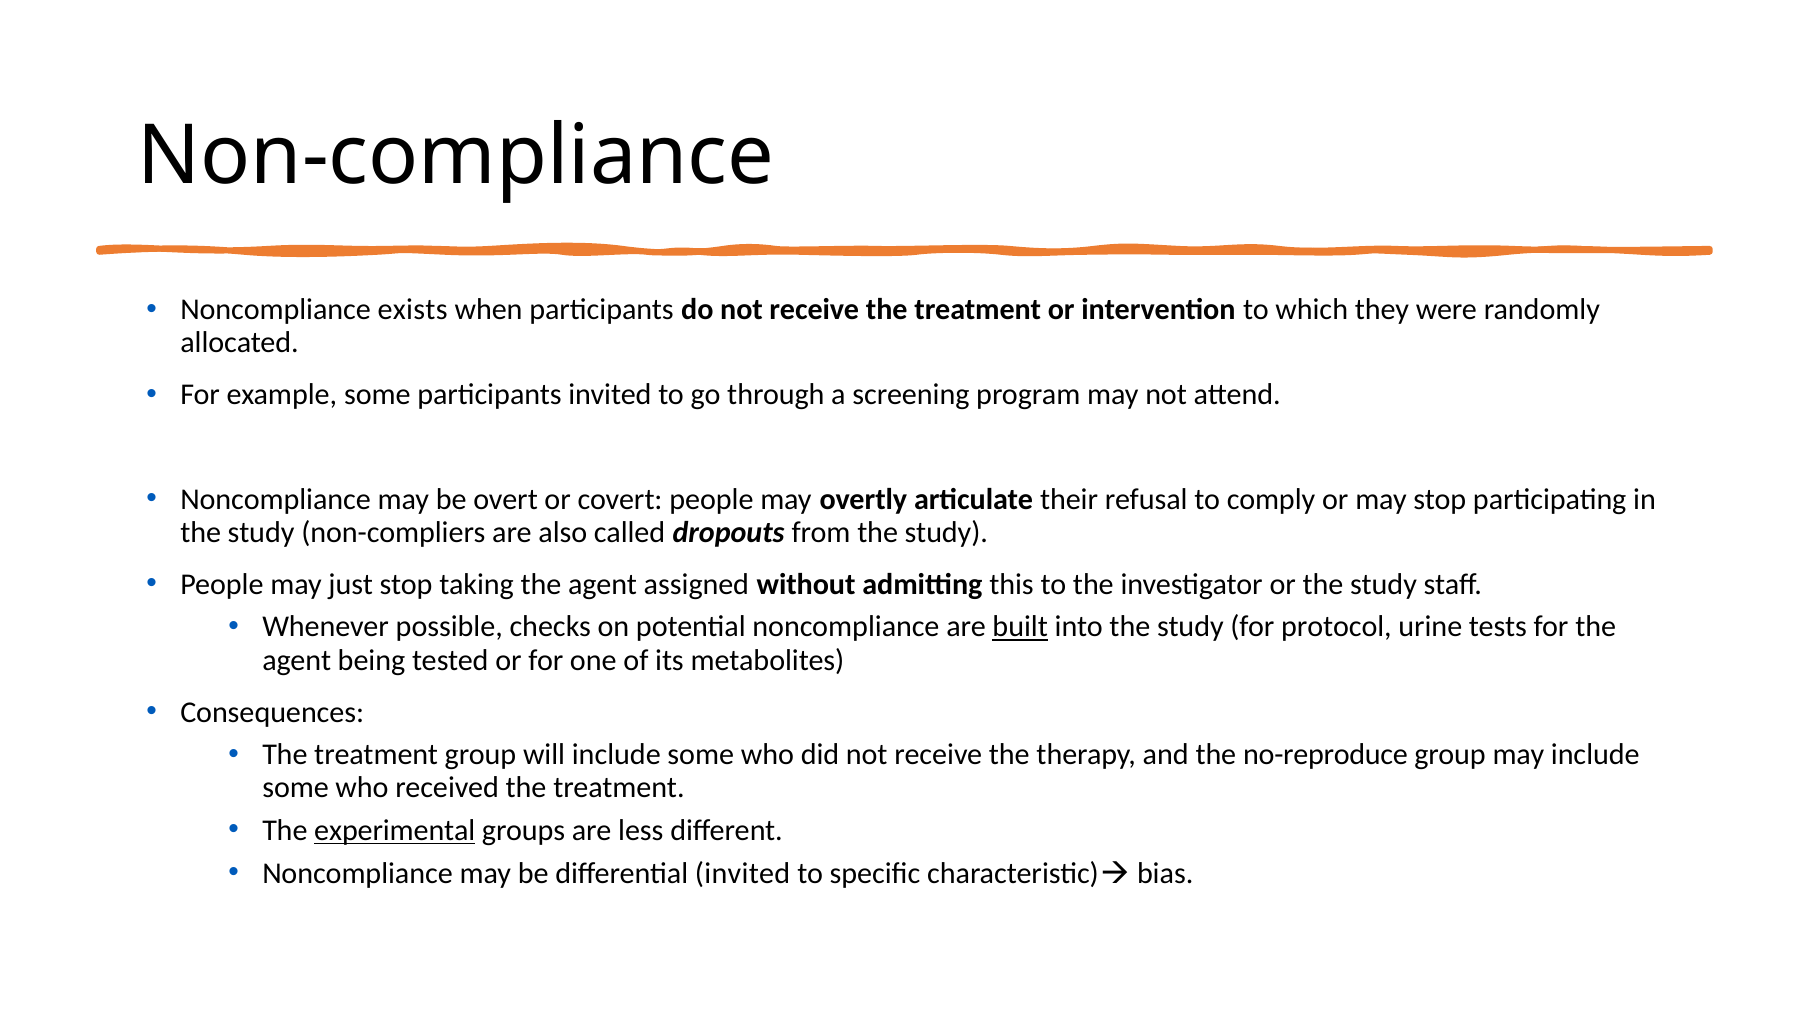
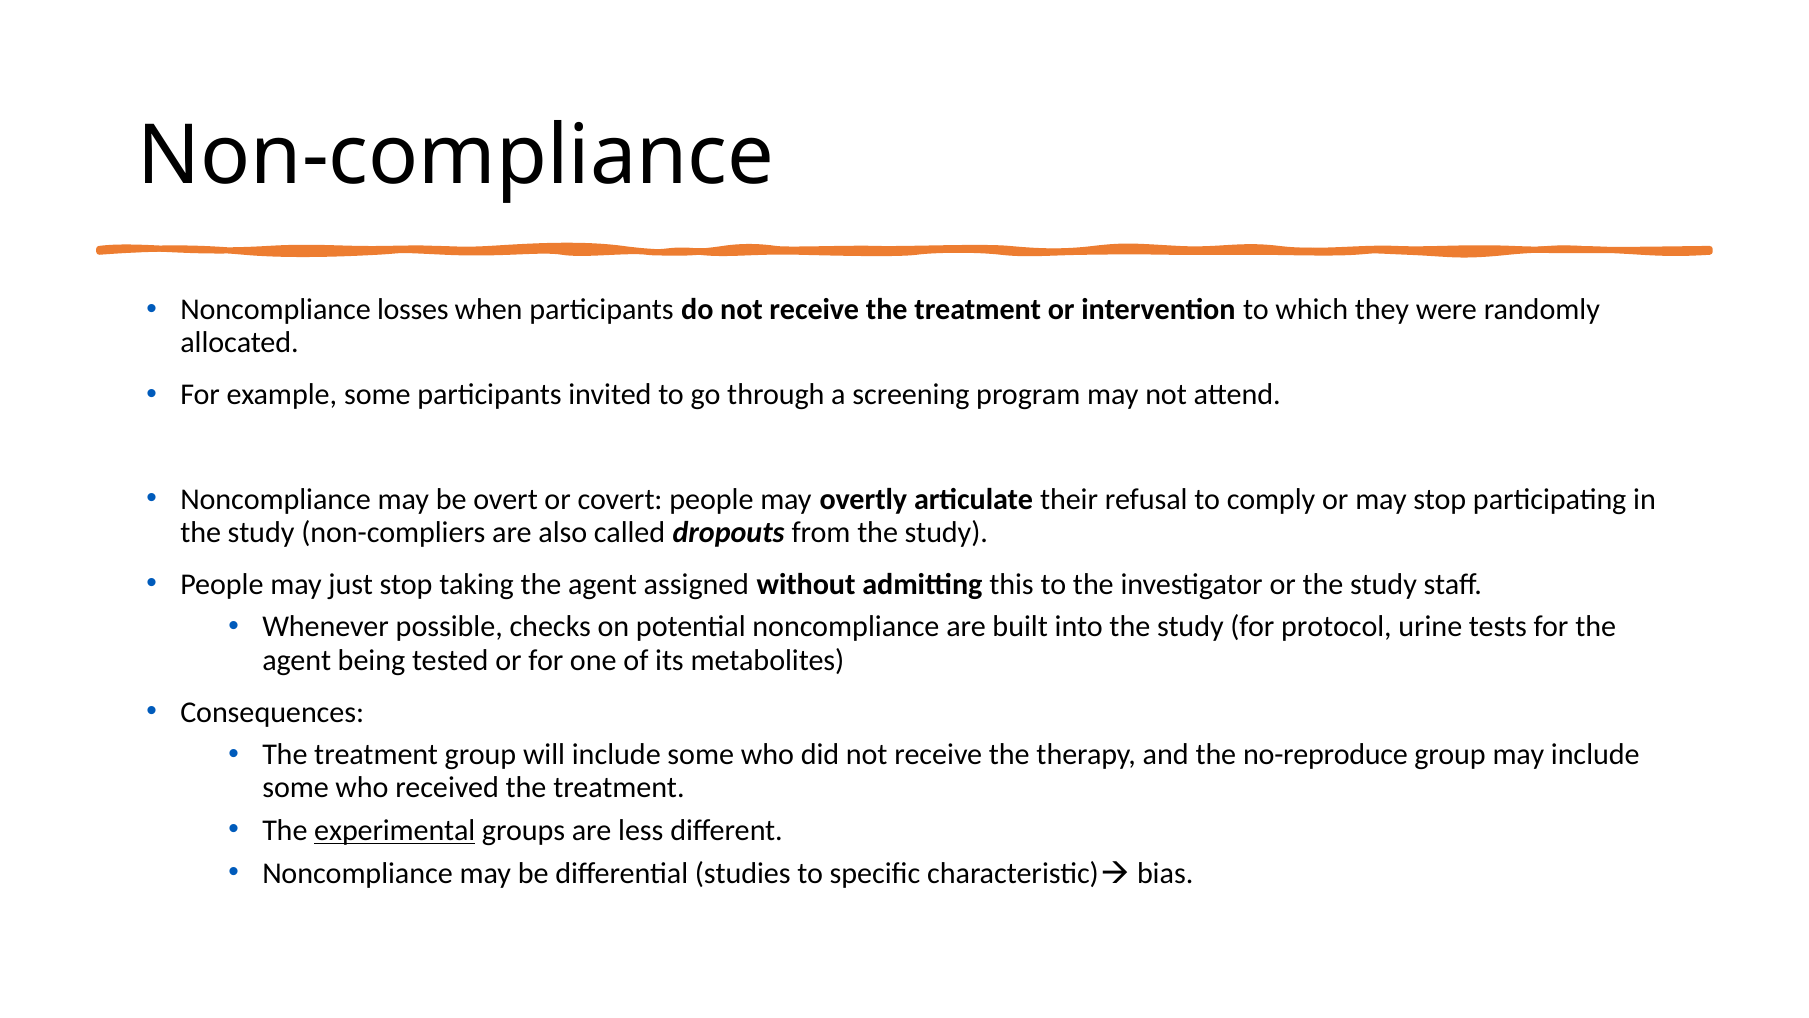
exists: exists -> losses (413, 310)
built underline: present -> none (1020, 627)
differential invited: invited -> studies (743, 873)
